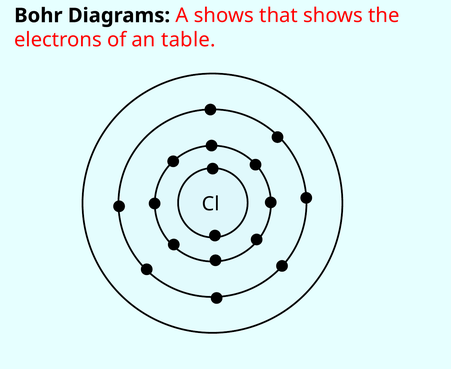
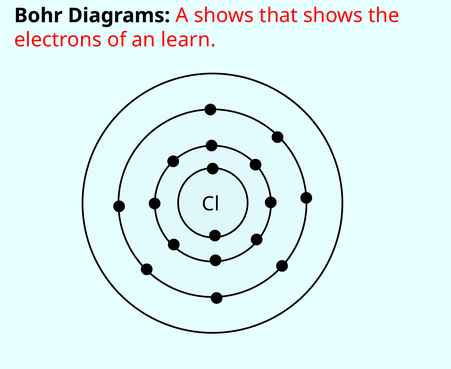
table: table -> learn (188, 40)
